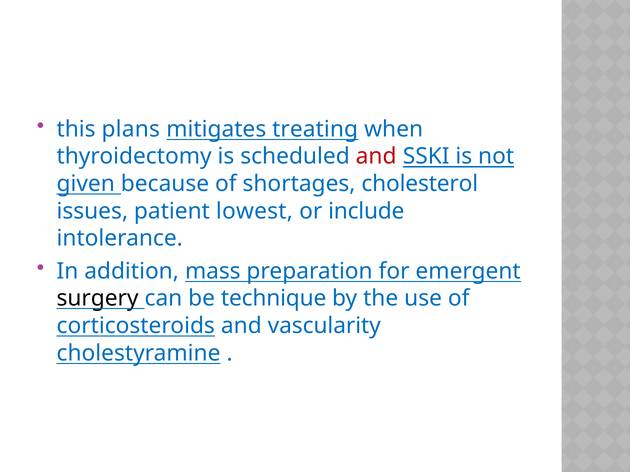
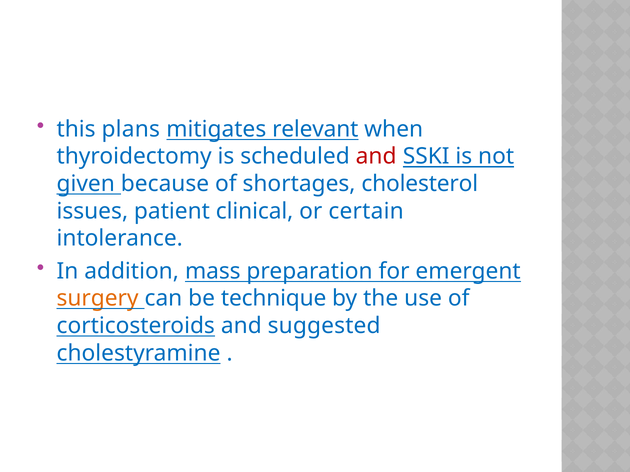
treating: treating -> relevant (315, 129)
lowest: lowest -> clinical (255, 211)
include: include -> certain (366, 211)
surgery colour: black -> orange (98, 299)
vascularity: vascularity -> suggested (324, 326)
